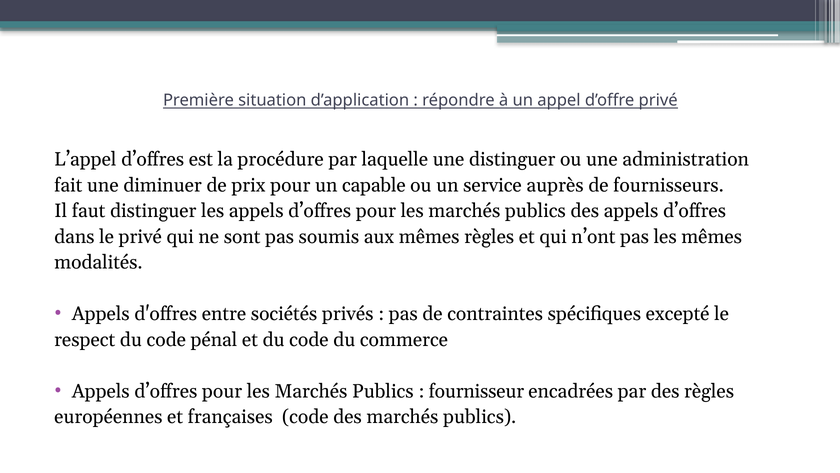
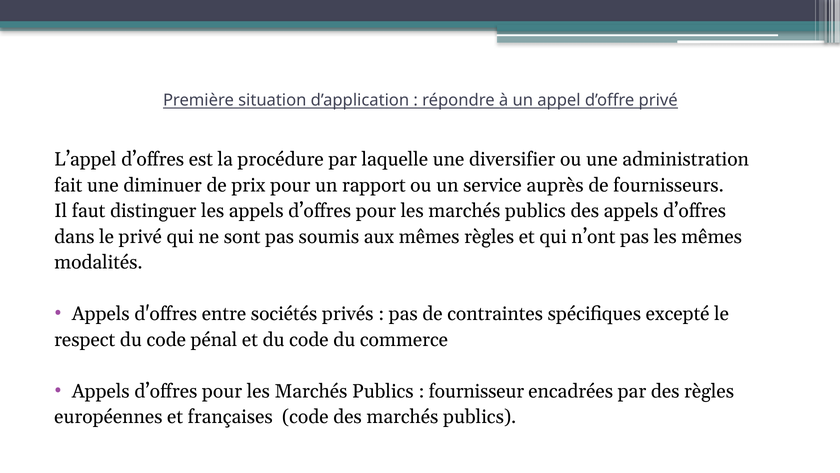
une distinguer: distinguer -> diversifier (512, 159)
capable: capable -> rapport (374, 185)
